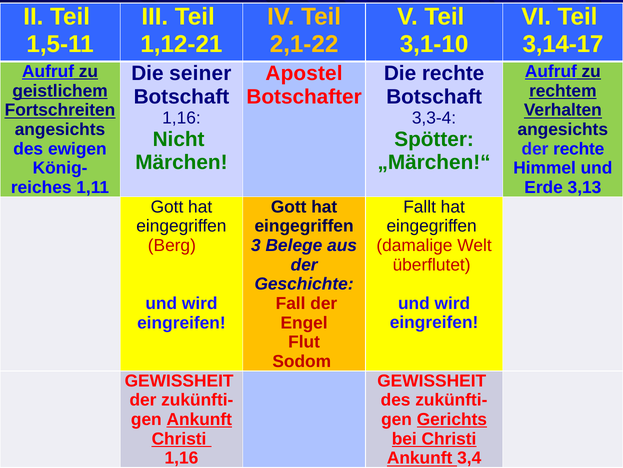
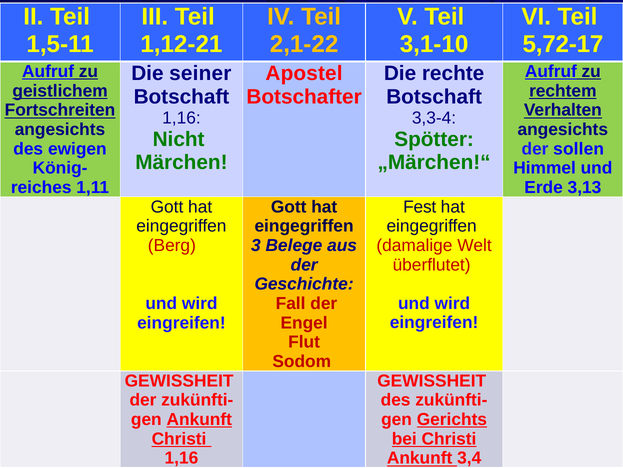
3,14-17: 3,14-17 -> 5,72-17 (563, 44)
der rechte: rechte -> sollen (579, 149)
Fallt: Fallt -> Fest (420, 206)
